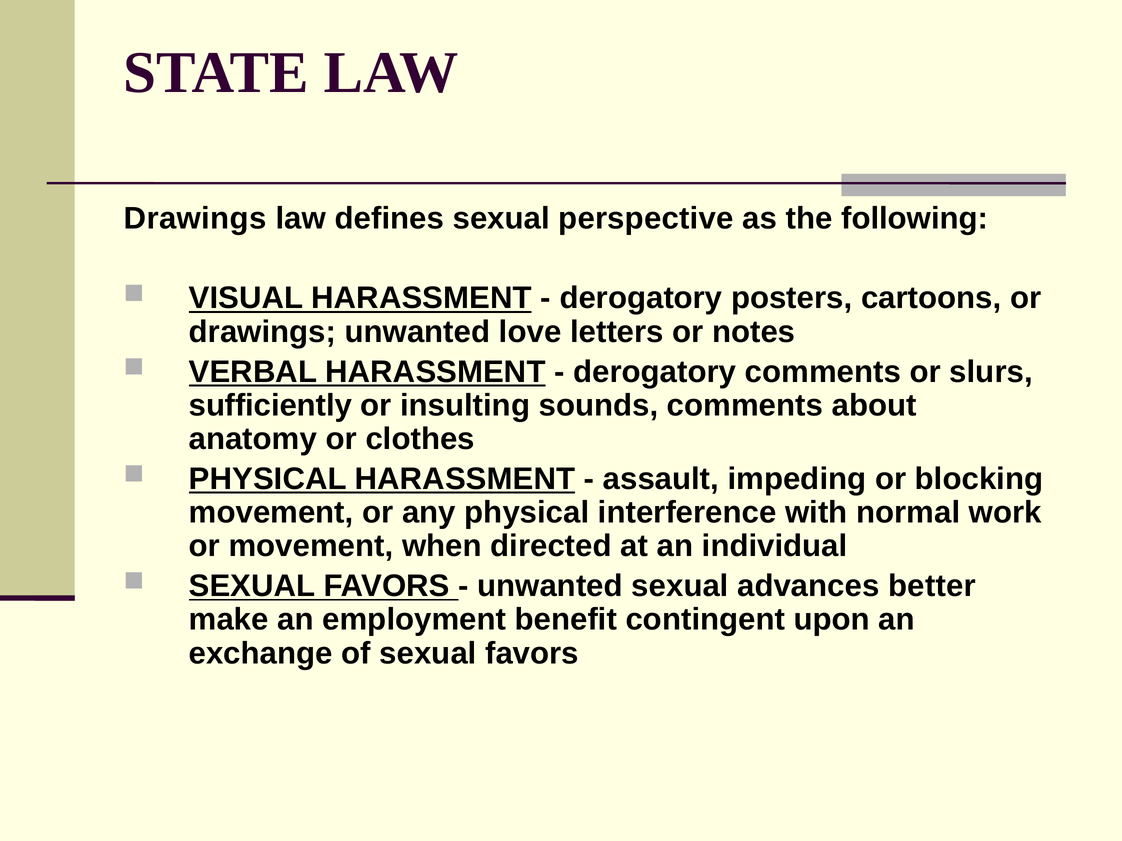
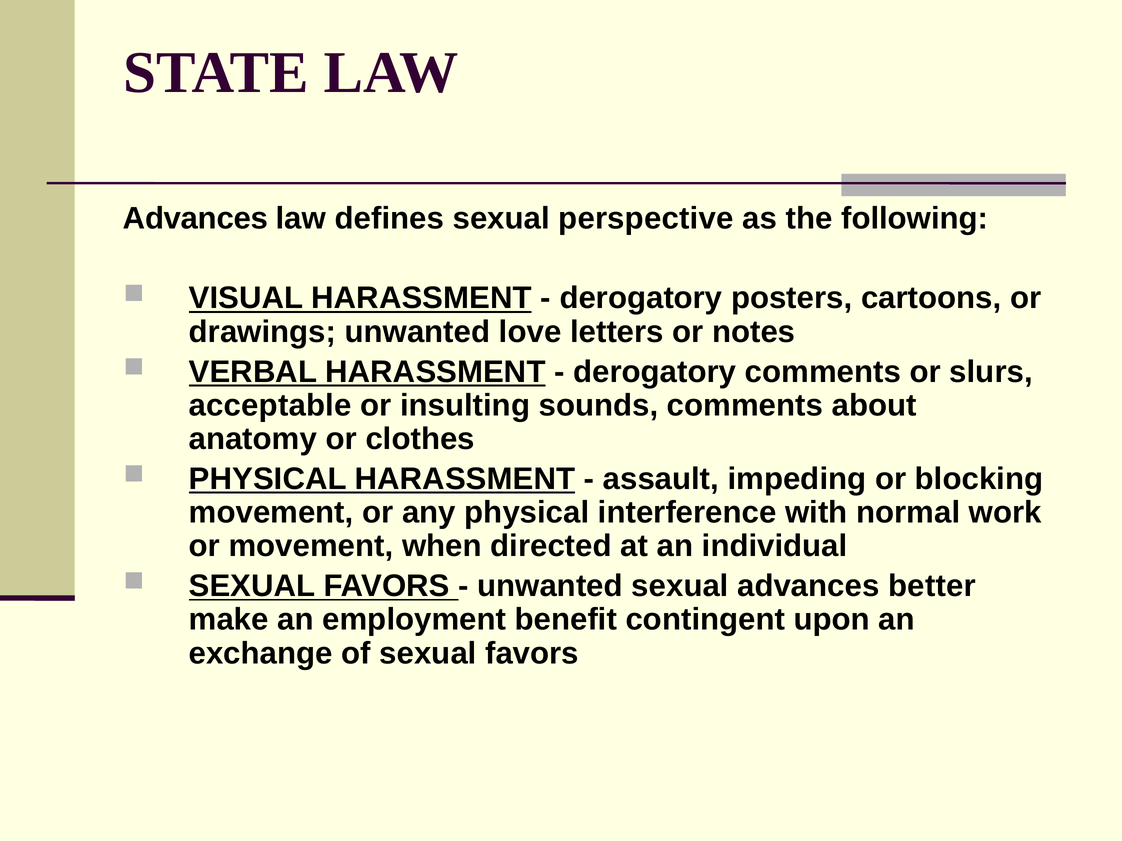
Drawings: Drawings -> Advances (195, 219)
sufficiently: sufficiently -> acceptable (270, 406)
